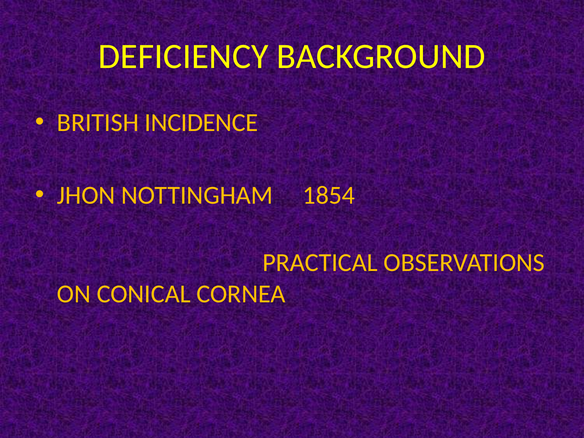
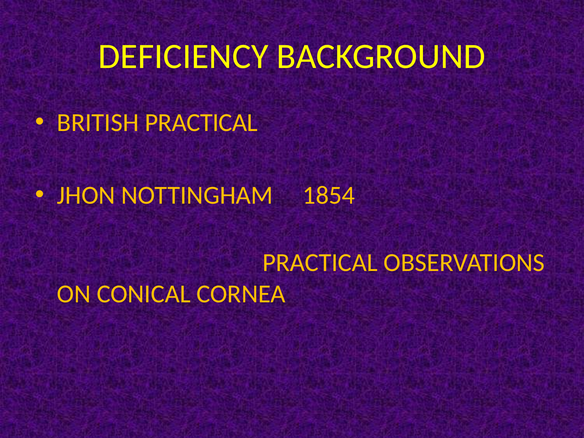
BRITISH INCIDENCE: INCIDENCE -> PRACTICAL (201, 123)
